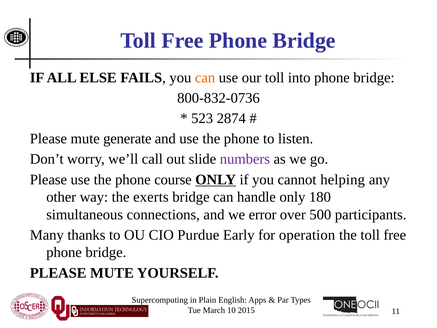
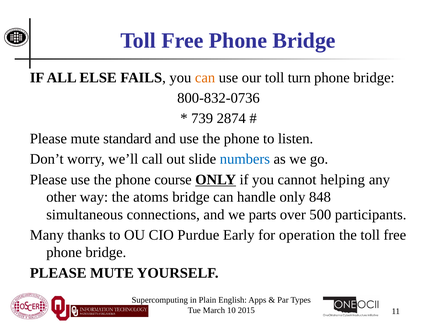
into: into -> turn (299, 77)
523: 523 -> 739 (202, 118)
generate: generate -> standard (127, 139)
numbers colour: purple -> blue (245, 159)
exerts: exerts -> atoms (151, 197)
180: 180 -> 848 (320, 197)
error: error -> parts (263, 214)
